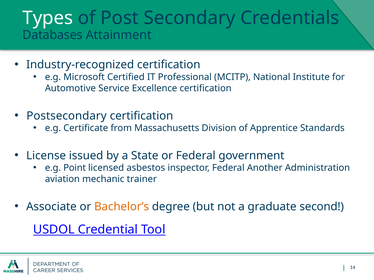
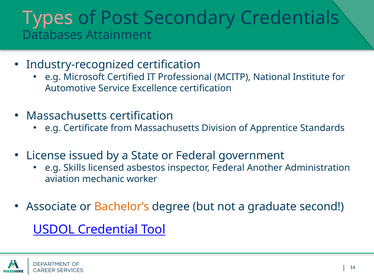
Types colour: white -> pink (48, 18)
Postsecondary: Postsecondary -> Massachusetts (67, 116)
Point: Point -> Skills (75, 168)
trainer: trainer -> worker (142, 179)
